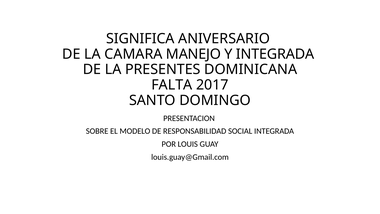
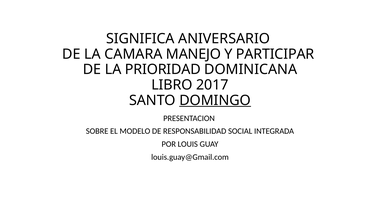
Y INTEGRADA: INTEGRADA -> PARTICIPAR (275, 54)
PRESENTES: PRESENTES -> PRIORIDAD (163, 69)
FALTA: FALTA -> LIBRO (172, 85)
DOMINGO underline: none -> present (215, 100)
